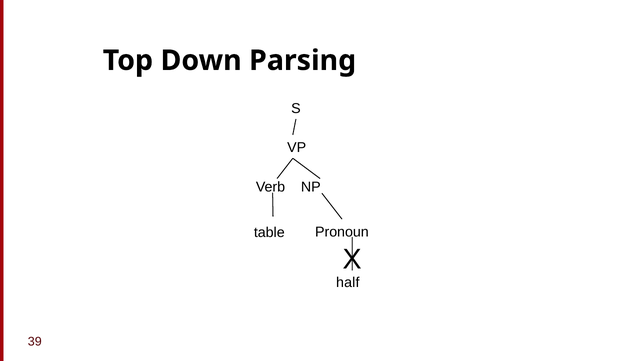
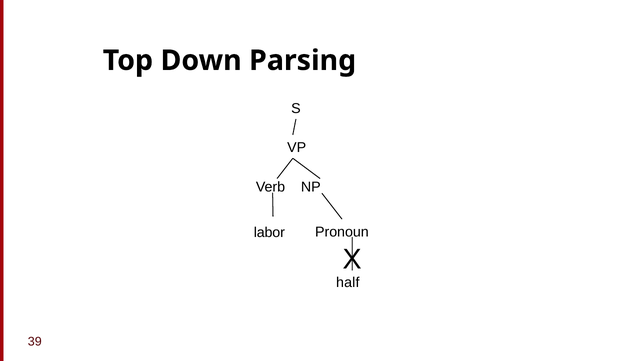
table: table -> labor (269, 233)
